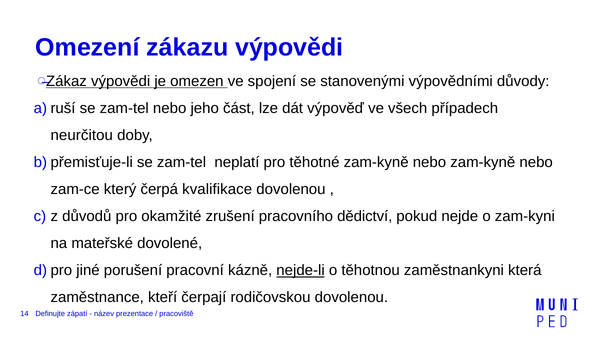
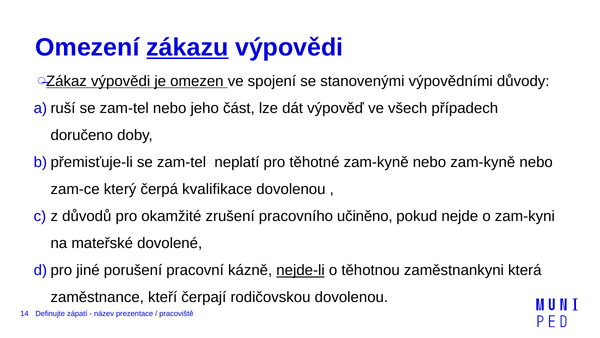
zákazu underline: none -> present (187, 47)
neurčitou: neurčitou -> doručeno (82, 135)
dědictví: dědictví -> učiněno (365, 216)
